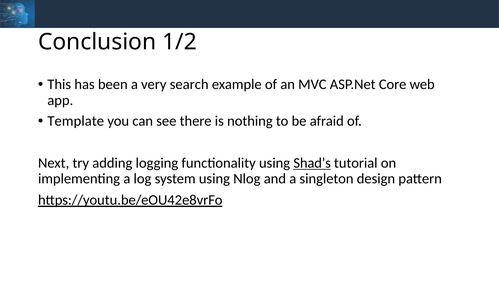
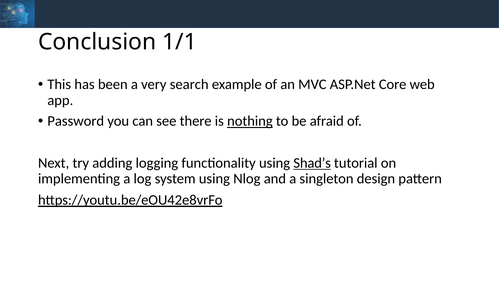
1/2: 1/2 -> 1/1 (179, 42)
Template: Template -> Password (76, 121)
nothing underline: none -> present (250, 121)
